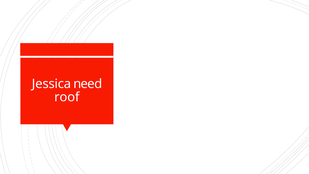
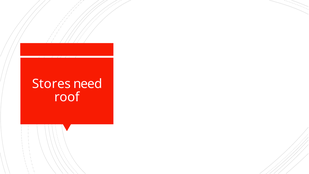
Jessica: Jessica -> Stores (51, 84)
